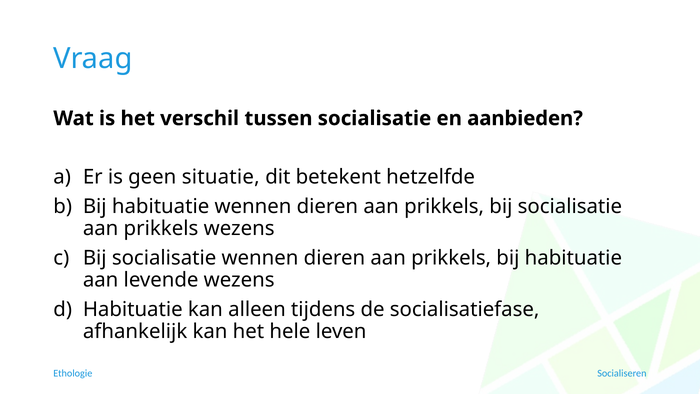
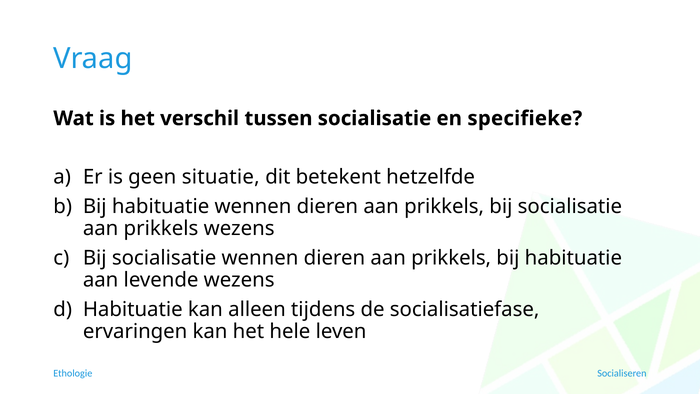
aanbieden: aanbieden -> specifieke (525, 118)
afhankelijk: afhankelijk -> ervaringen (135, 331)
